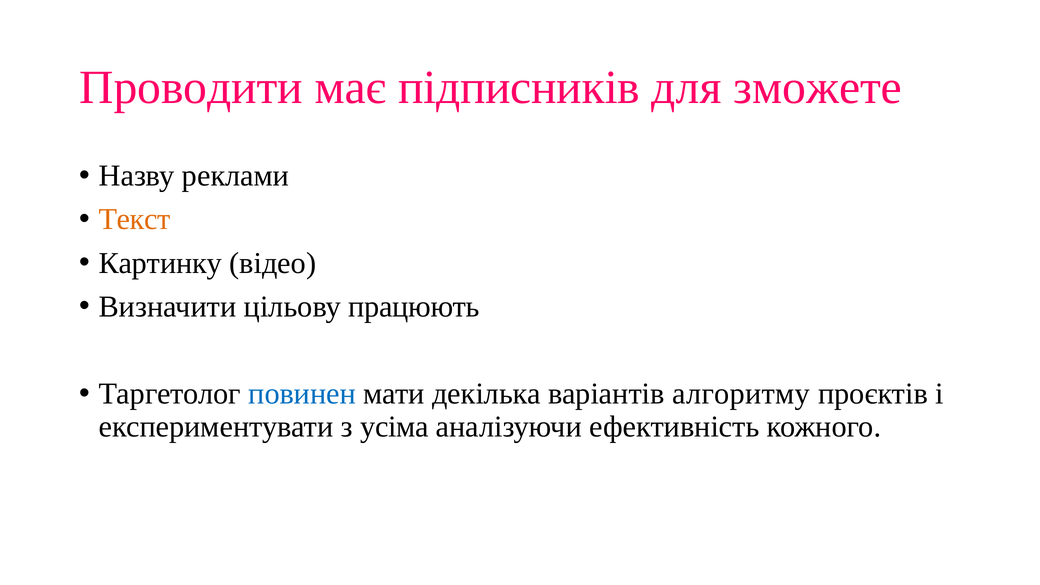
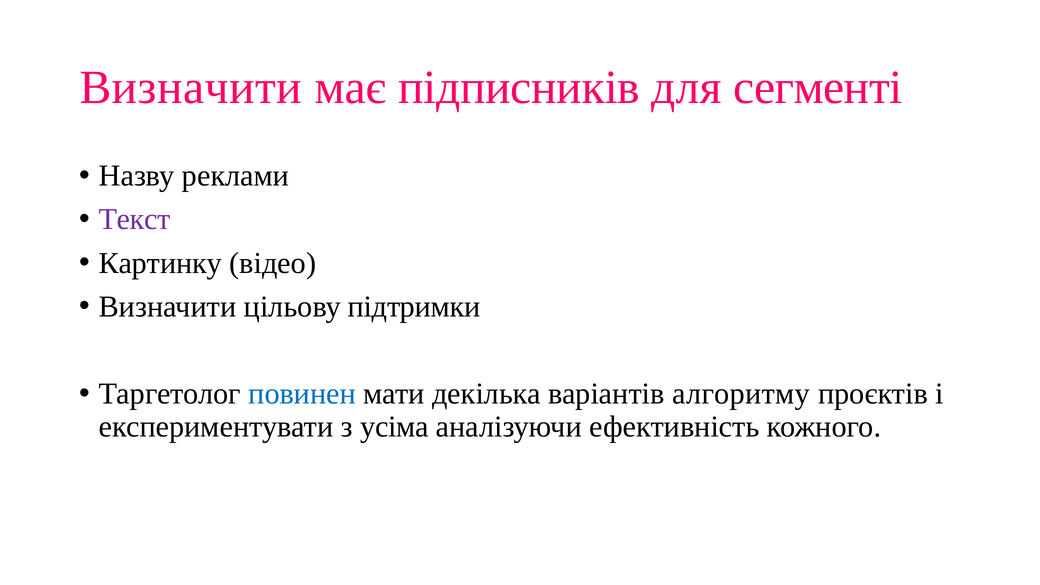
Проводити: Проводити -> Визначити (191, 87)
зможете: зможете -> сегменті (818, 87)
Текст colour: orange -> purple (135, 219)
працюють: працюють -> підтримки (414, 307)
